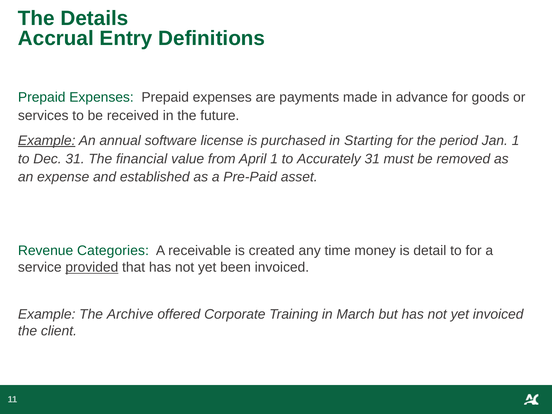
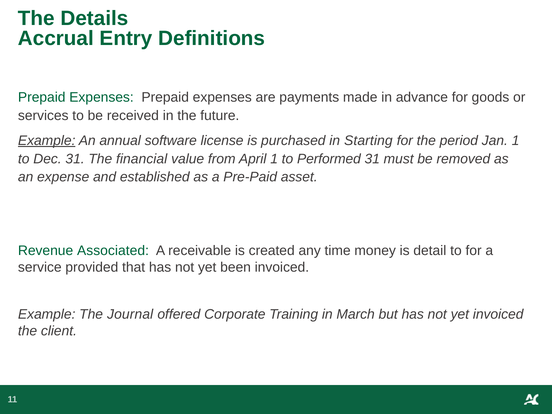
Accurately: Accurately -> Performed (329, 159)
Categories: Categories -> Associated (113, 251)
provided underline: present -> none (92, 267)
Archive: Archive -> Journal (130, 314)
